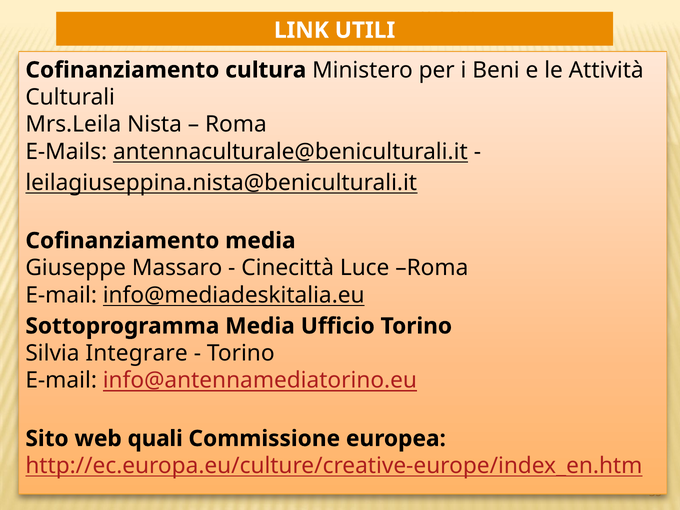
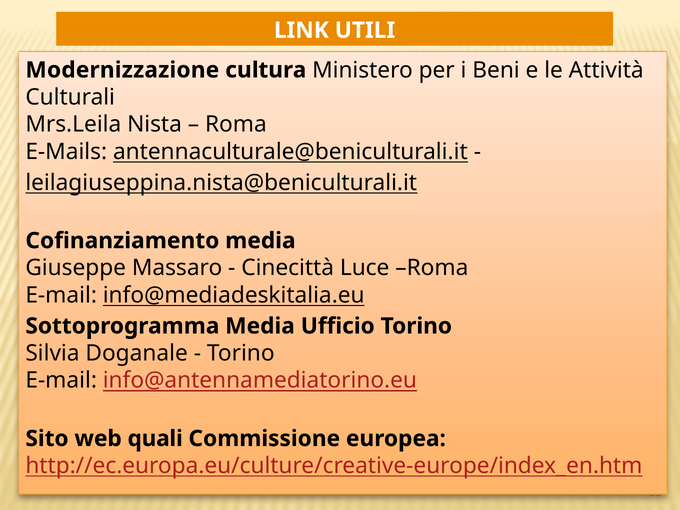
Cofinanziamento: Cofinanziamento -> Modernizzazione (122, 70)
Integrare: Integrare -> Doganale (137, 353)
